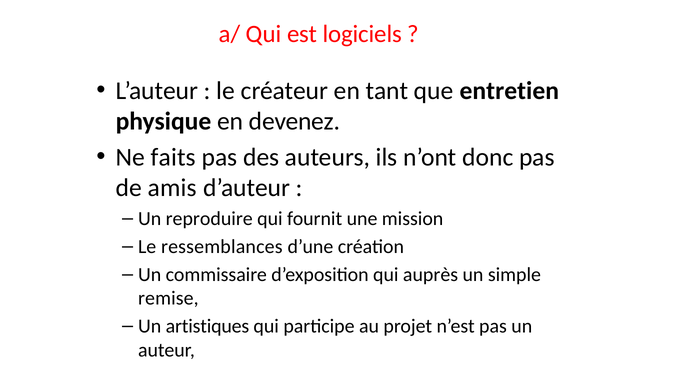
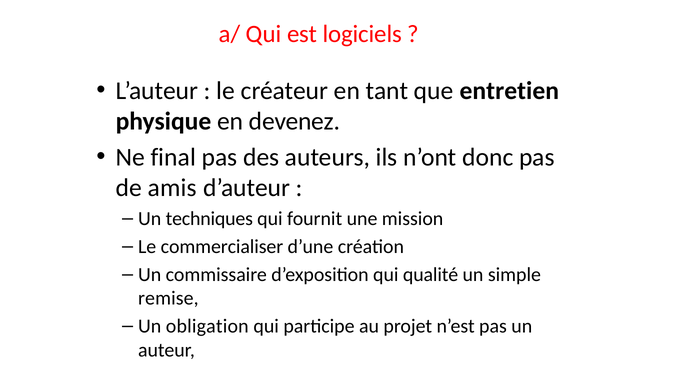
faits: faits -> final (173, 157)
reproduire: reproduire -> techniques (209, 219)
ressemblances: ressemblances -> commercialiser (222, 246)
auprès: auprès -> qualité (431, 274)
artistiques: artistiques -> obligation (207, 326)
